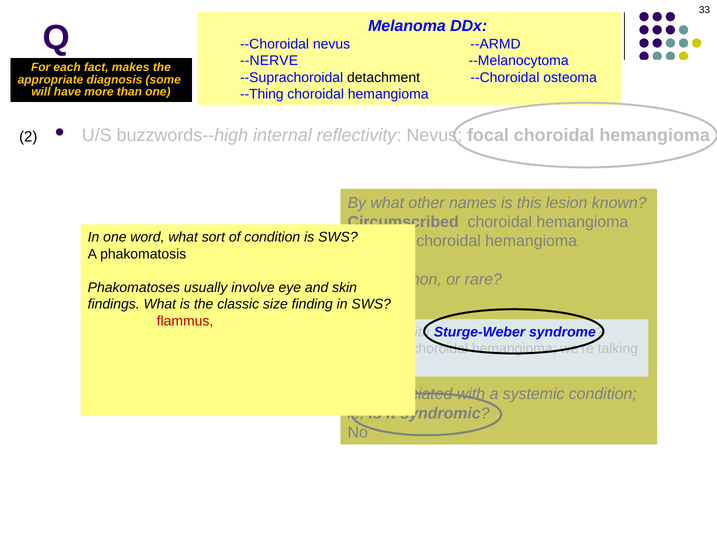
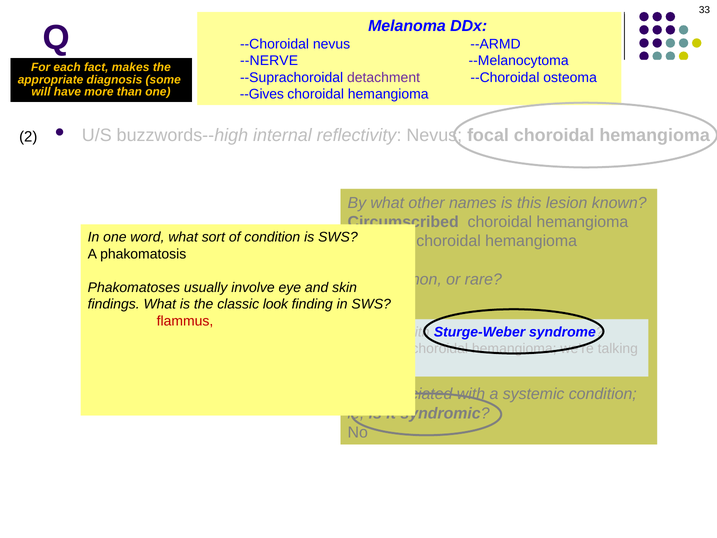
detachment colour: black -> purple (384, 77)
--Thing: --Thing -> --Gives (262, 94)
size: size -> look (275, 304)
